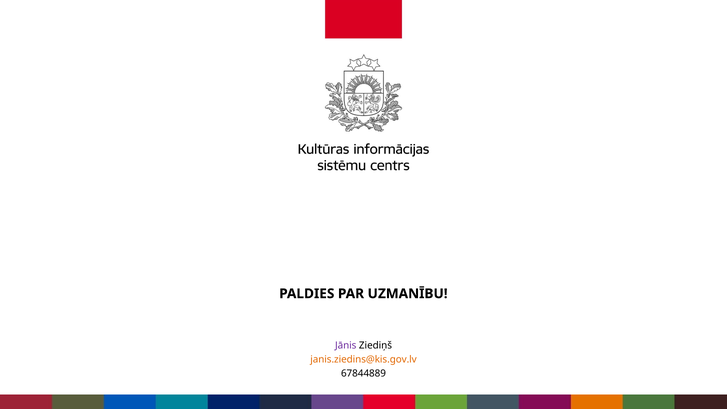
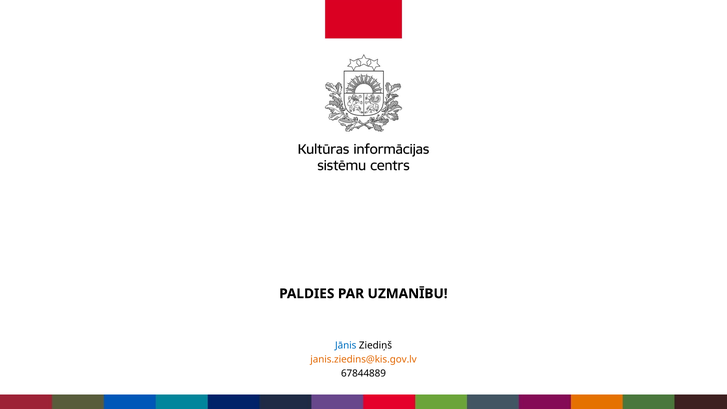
Jānis colour: purple -> blue (346, 346)
